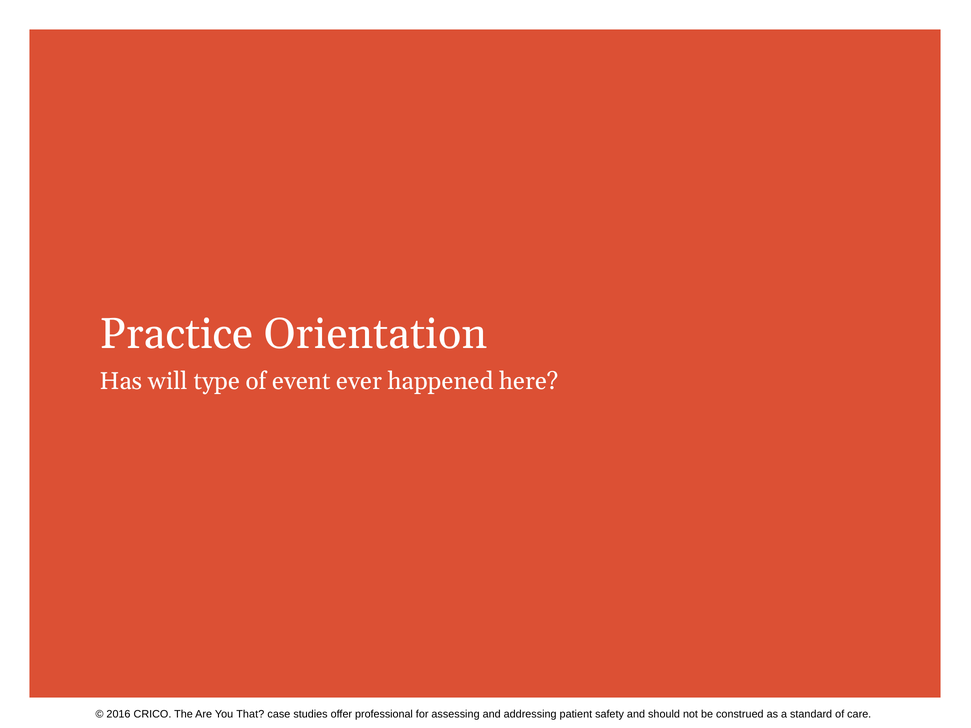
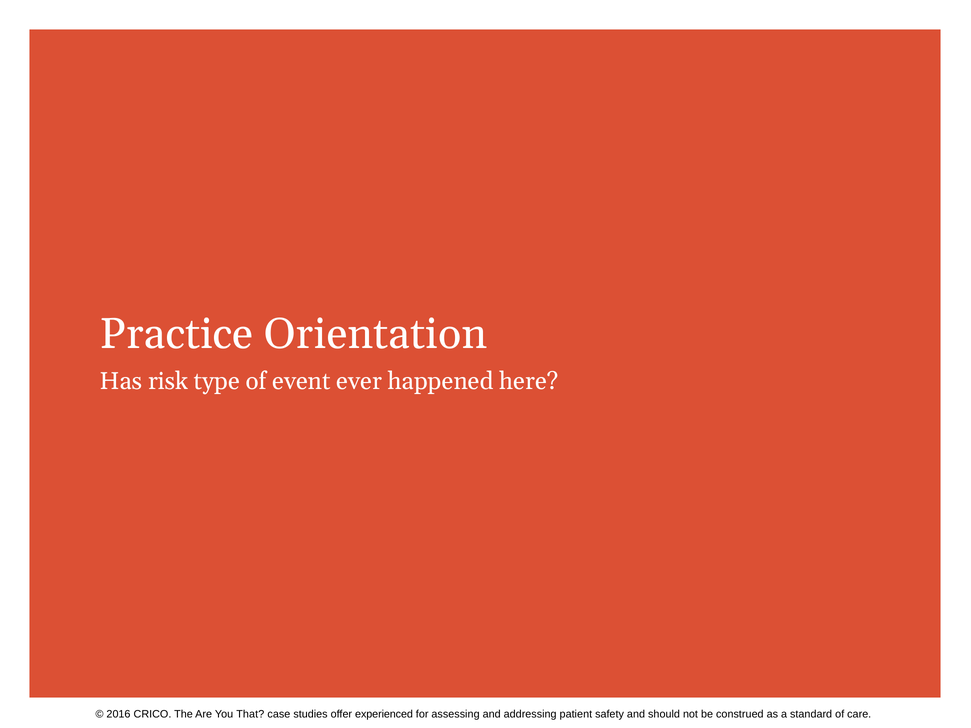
will: will -> risk (168, 382)
professional: professional -> experienced (384, 714)
